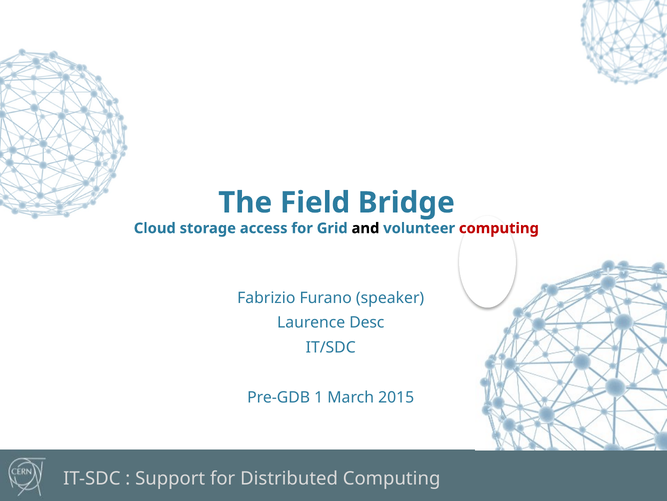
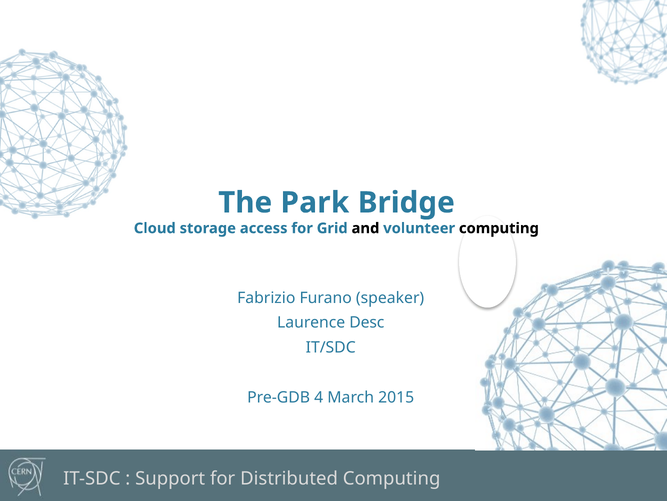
Field: Field -> Park (315, 202)
computing colour: red -> black (499, 228)
1: 1 -> 4 (319, 397)
